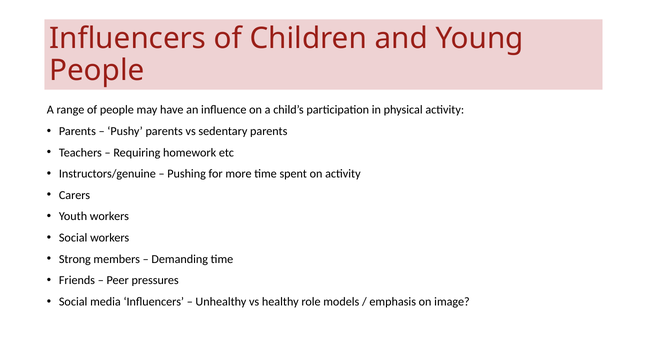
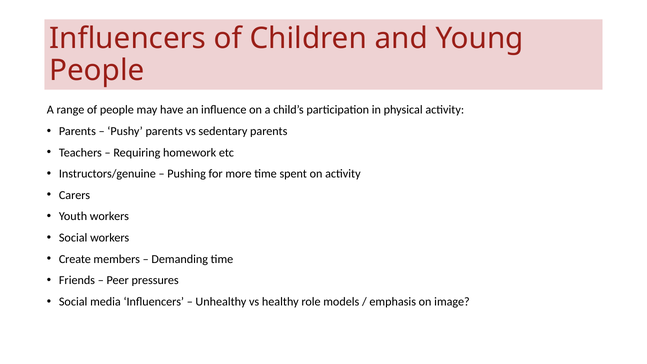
Strong: Strong -> Create (75, 259)
